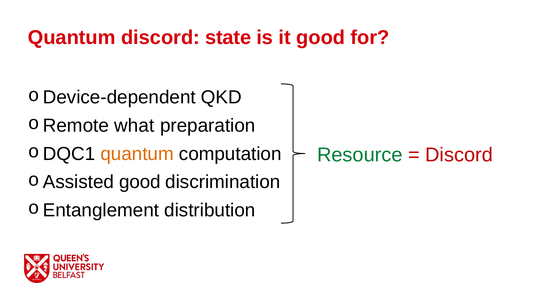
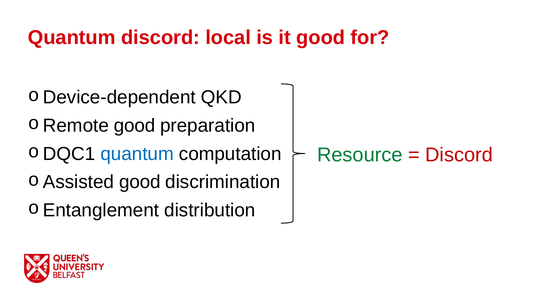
state: state -> local (228, 38)
what: what -> good (135, 126)
quantum colour: orange -> blue (137, 154)
